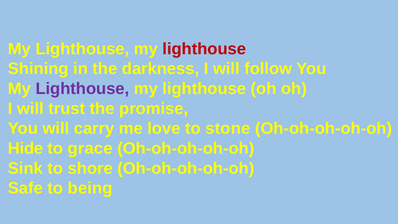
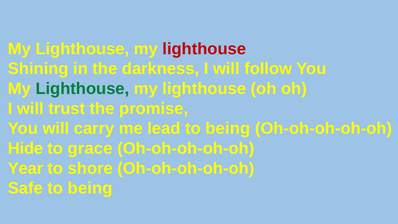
Lighthouse colour: purple -> green (82, 89)
love: love -> lead (164, 128)
stone: stone -> being (228, 128)
Sink: Sink -> Year (25, 168)
